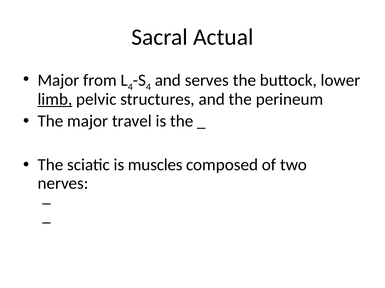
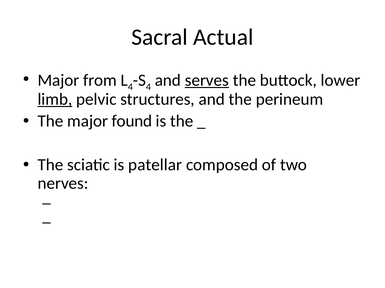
serves underline: none -> present (207, 80)
travel: travel -> found (132, 121)
muscles: muscles -> patellar (155, 165)
